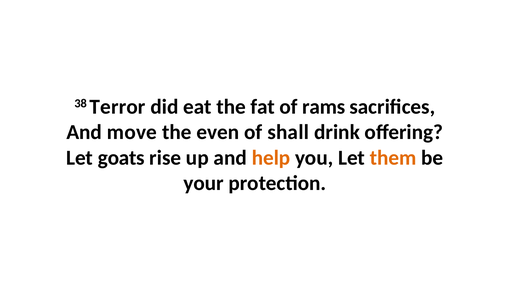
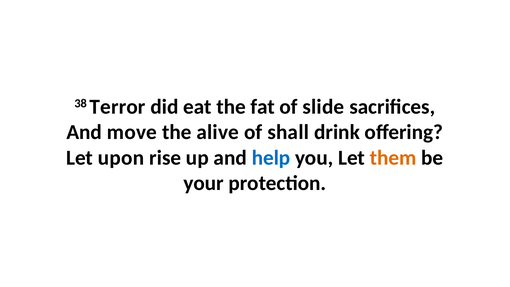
rams: rams -> slide (323, 107)
even: even -> alive (218, 132)
goats: goats -> upon (121, 158)
help colour: orange -> blue (271, 158)
